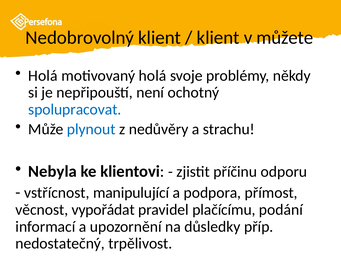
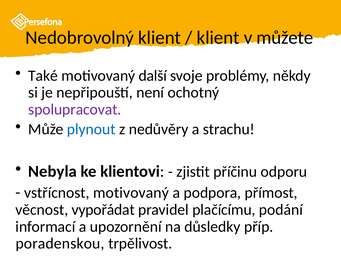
Holá: Holá -> Také (43, 76)
motivovaný holá: holá -> další (153, 76)
spolupracovat colour: blue -> purple (75, 109)
vstřícnost manipulující: manipulující -> motivovaný (131, 193)
nedostatečný: nedostatečný -> poradenskou (60, 243)
